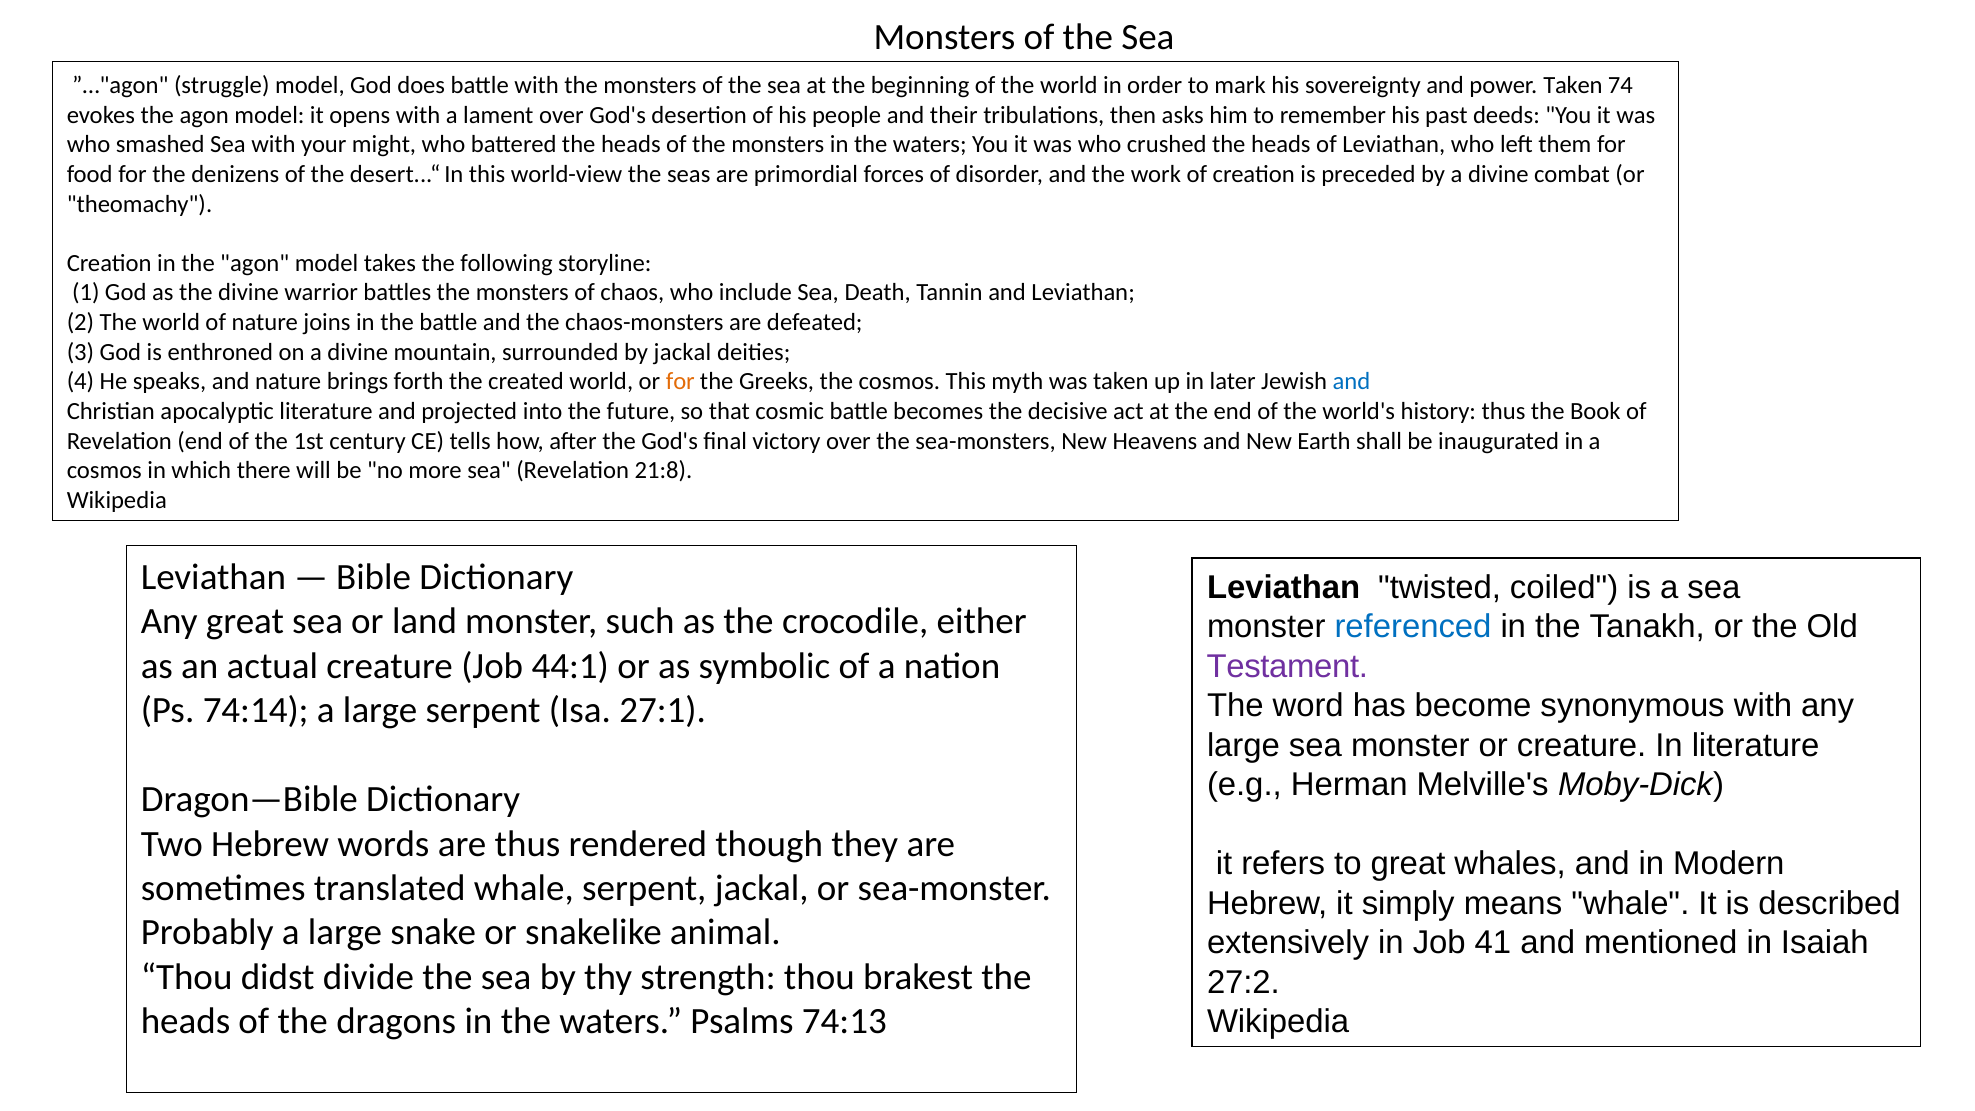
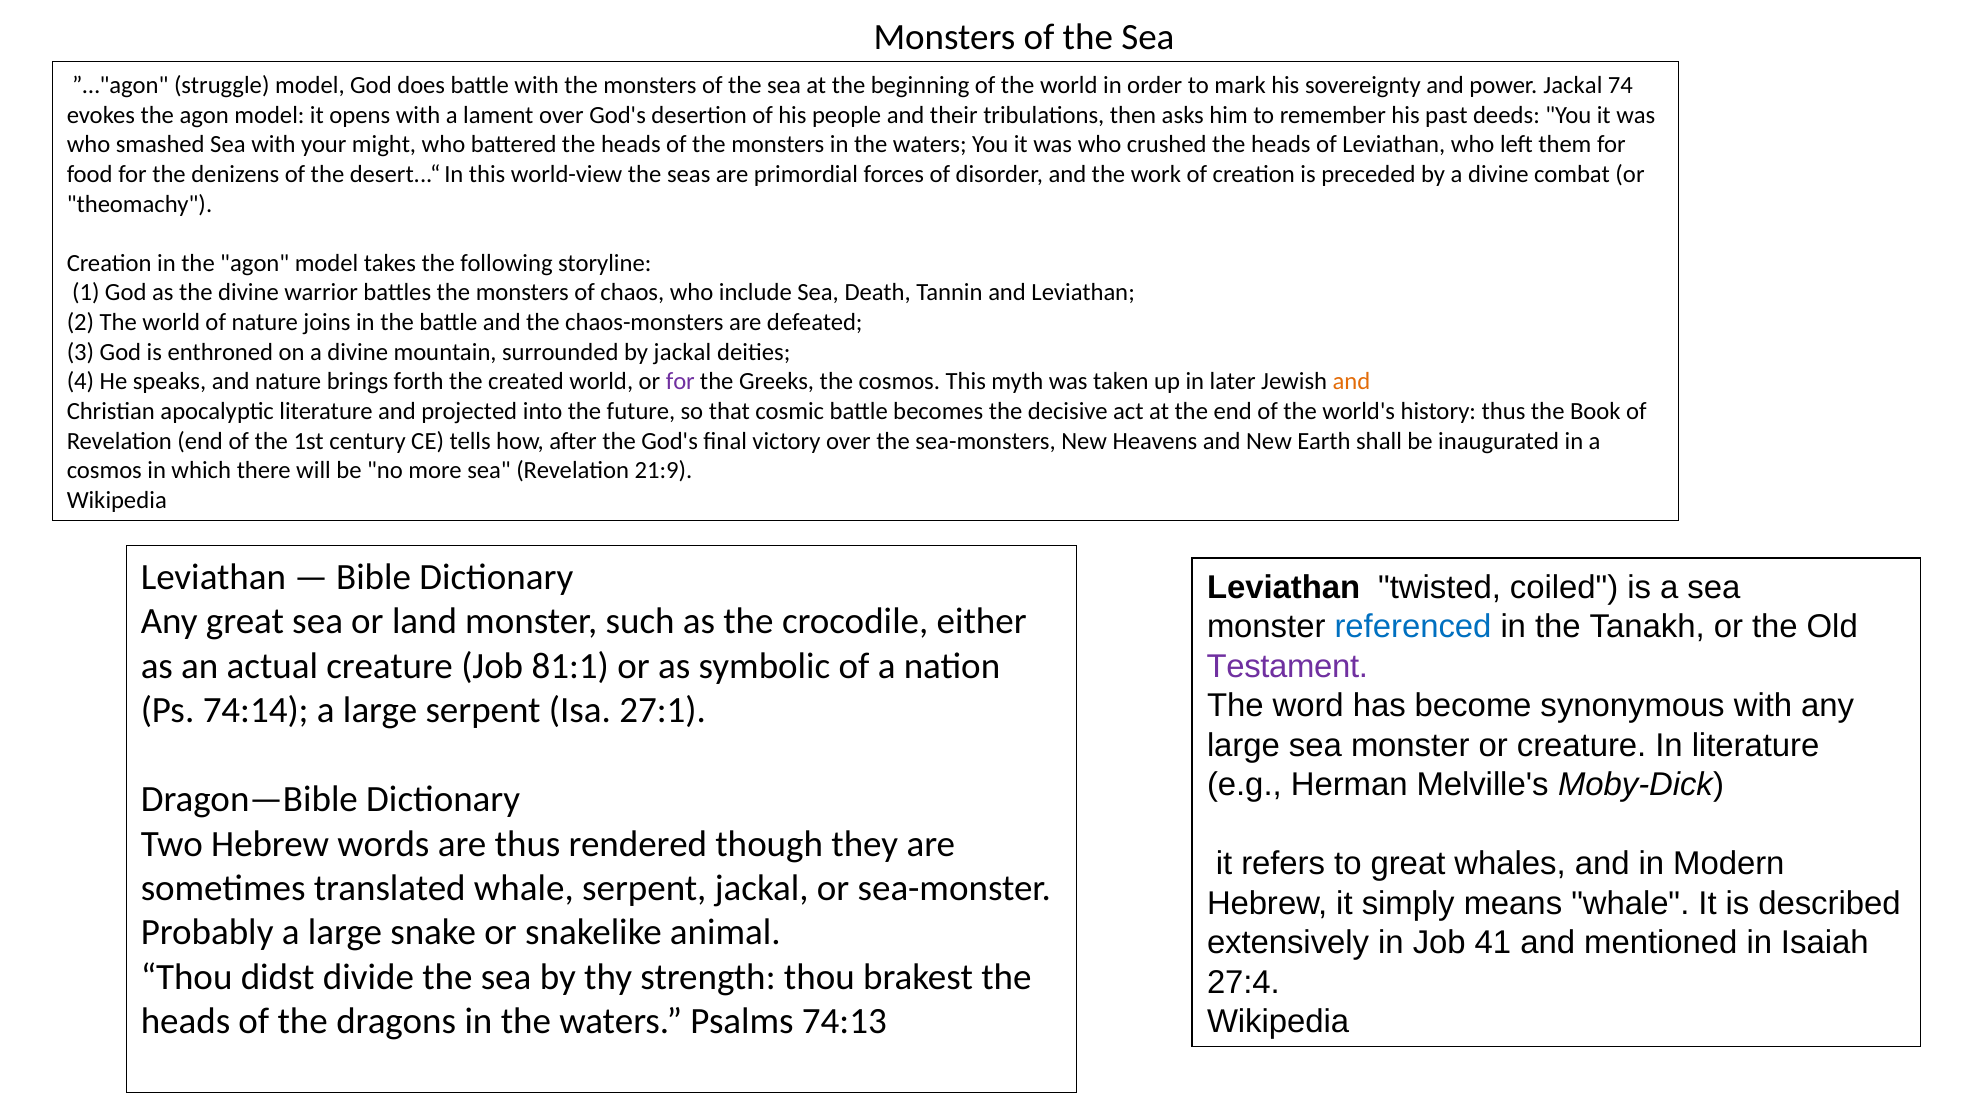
power Taken: Taken -> Jackal (1573, 85)
for colour: orange -> purple (680, 382)
and colour: blue -> orange (1352, 382)
21:8: 21:8 -> 21:9 (663, 471)
44:1: 44:1 -> 81:1 (570, 666)
27:2: 27:2 -> 27:4 (1243, 982)
